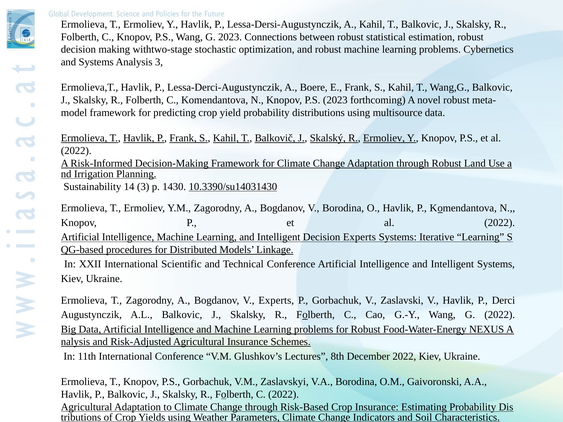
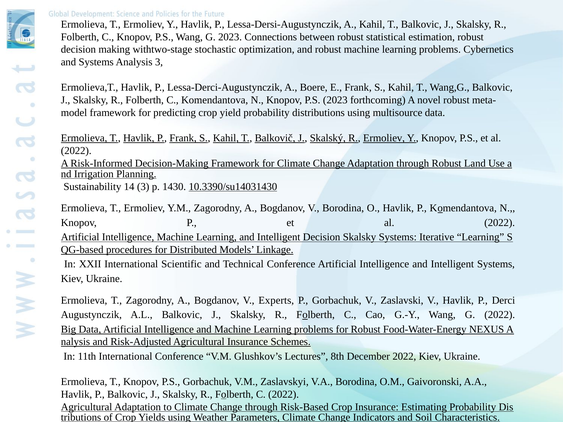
Decision Experts: Experts -> Skalsky (360, 237)
